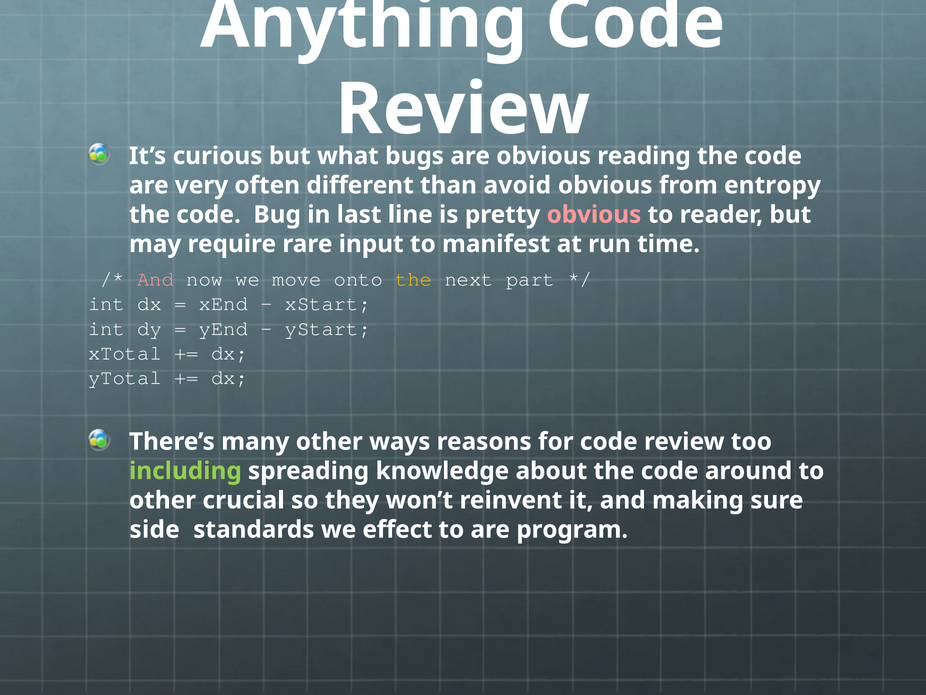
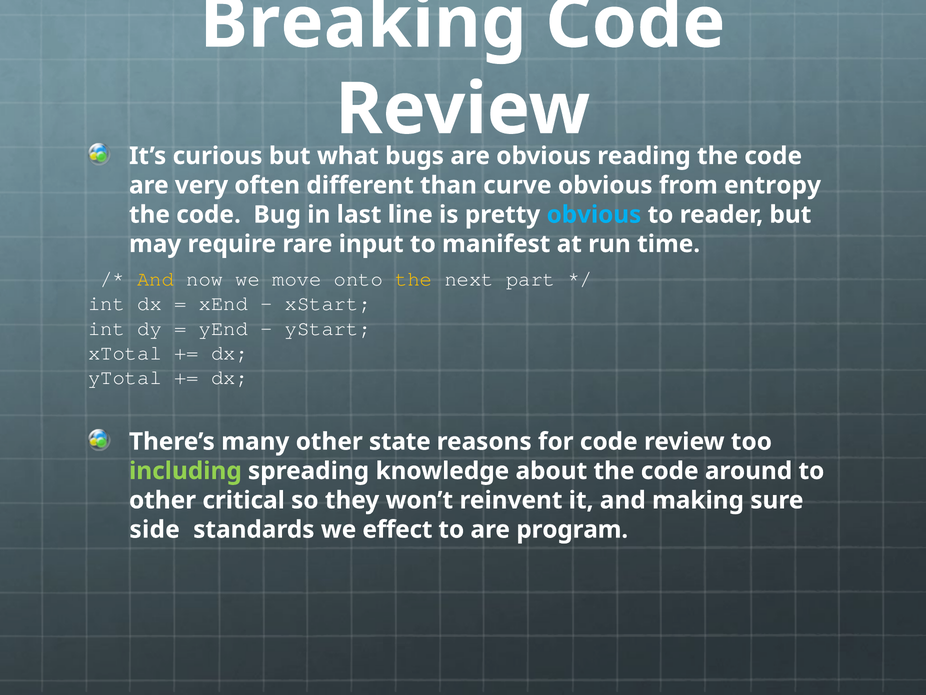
Anything: Anything -> Breaking (363, 23)
avoid: avoid -> curve (517, 185)
obvious colour: pink -> light blue (594, 215)
And colour: pink -> yellow (156, 279)
ways: ways -> state (400, 441)
crucial: crucial -> critical (244, 500)
